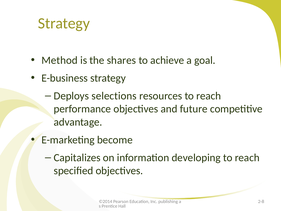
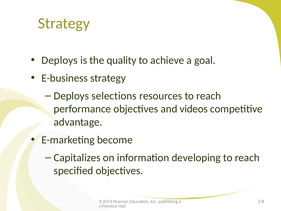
Method: Method -> Deploys (60, 60)
shares: shares -> quality (122, 60)
future: future -> videos (194, 109)
